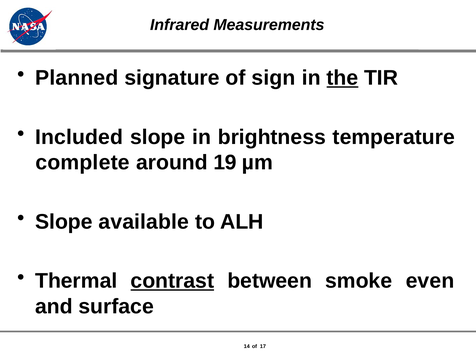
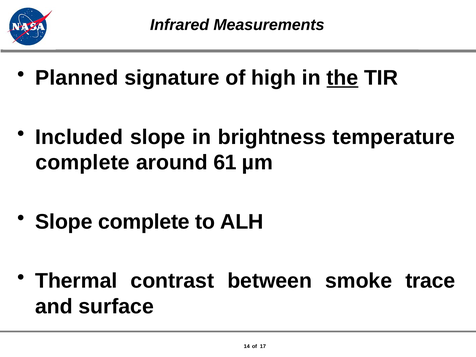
sign: sign -> high (274, 78)
19: 19 -> 61 (225, 163)
Slope available: available -> complete (144, 222)
contrast underline: present -> none (172, 281)
even: even -> trace (430, 281)
